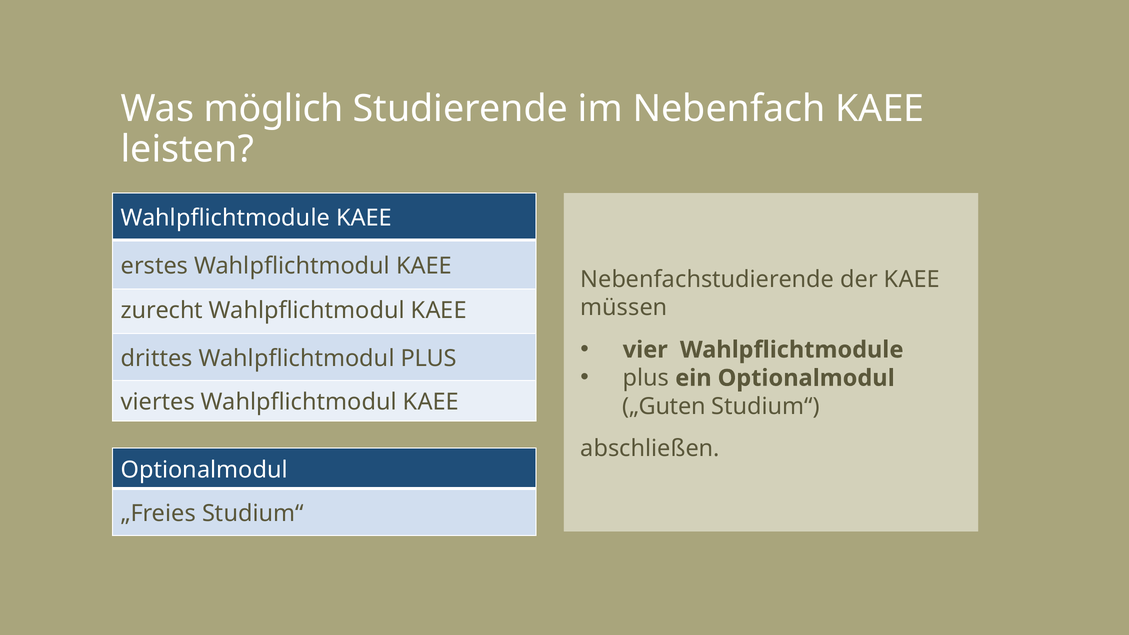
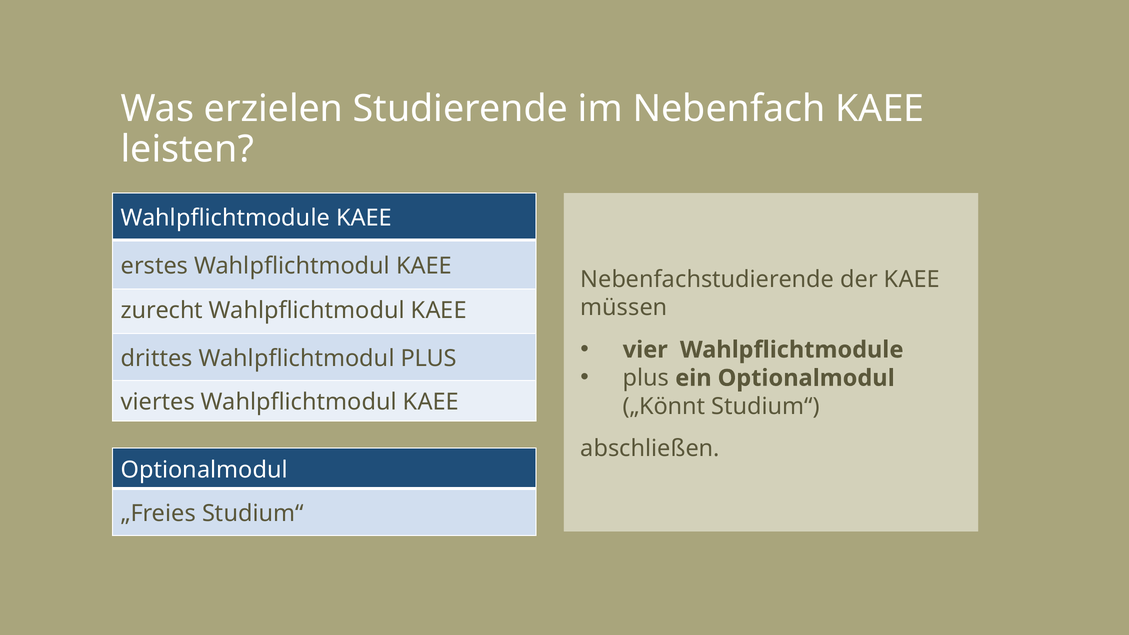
möglich: möglich -> erzielen (274, 109)
„Guten: „Guten -> „Könnt (664, 406)
